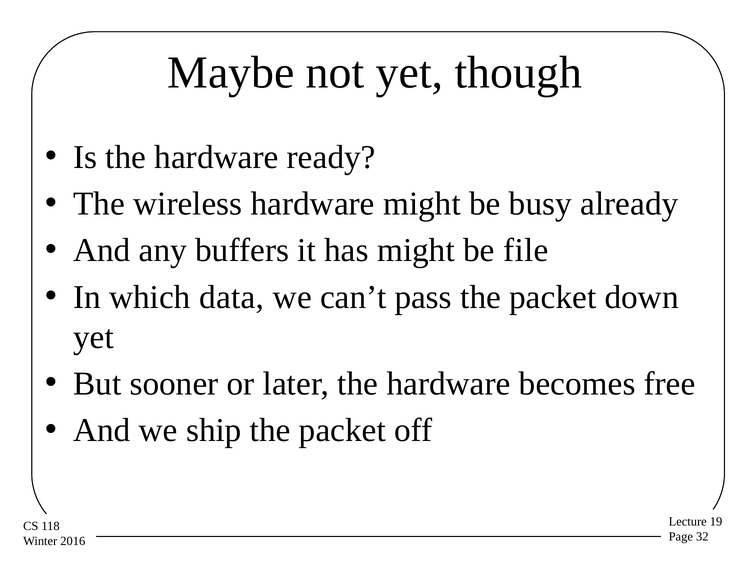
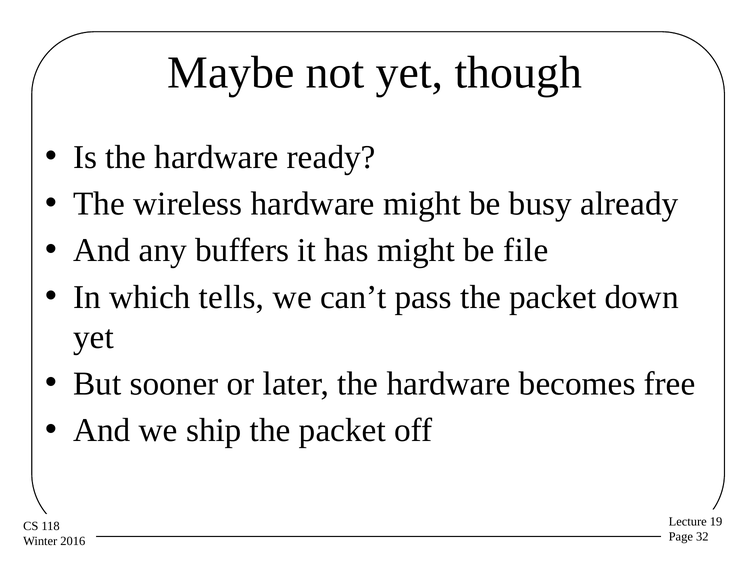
data: data -> tells (232, 297)
